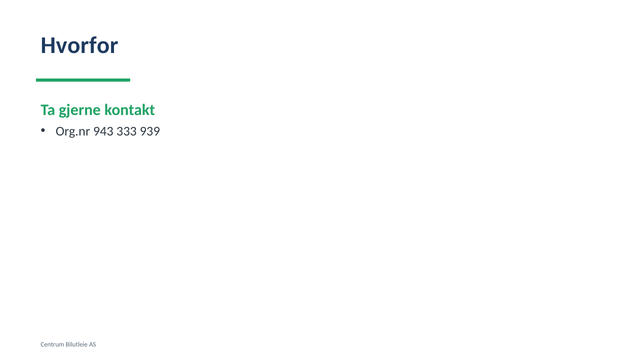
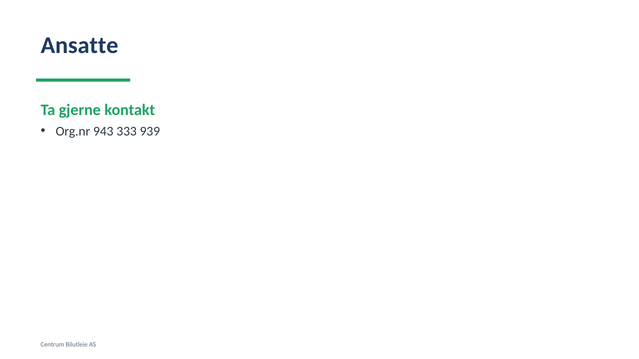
Hvorfor: Hvorfor -> Ansatte (80, 46)
